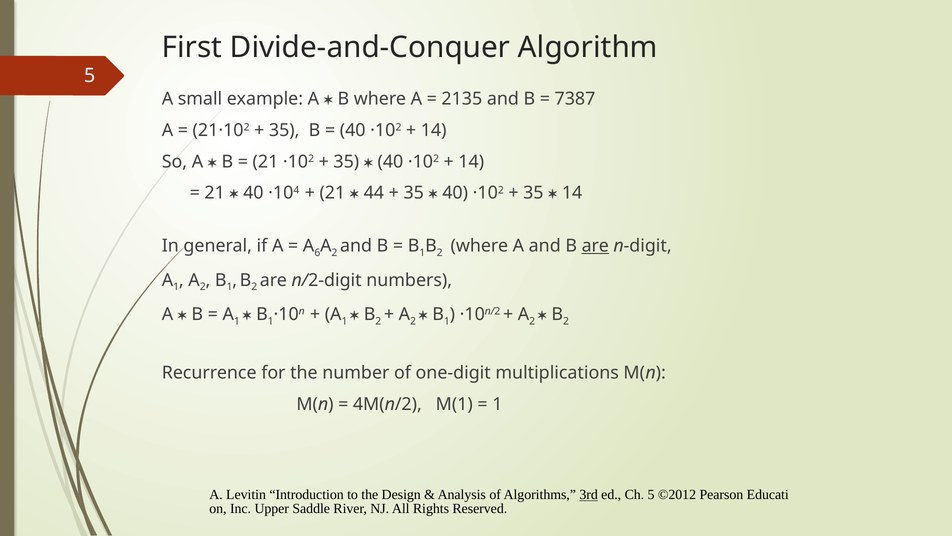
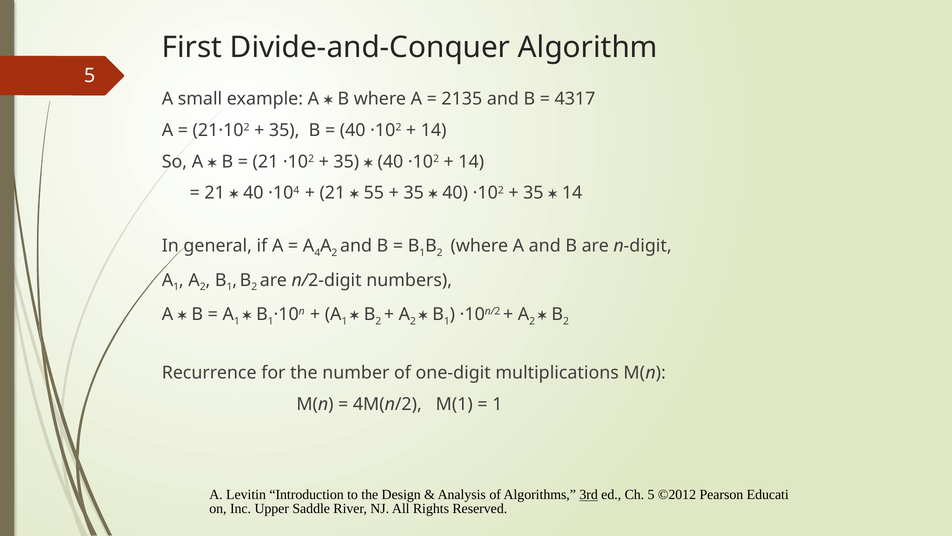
7387: 7387 -> 4317 (575, 99)
44: 44 -> 55 (374, 193)
6: 6 -> 4 (317, 253)
are underline: present -> none (595, 246)
